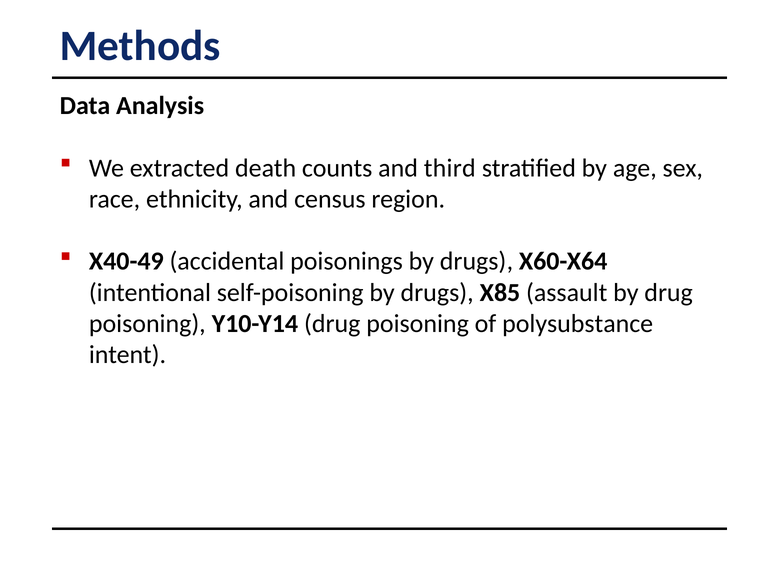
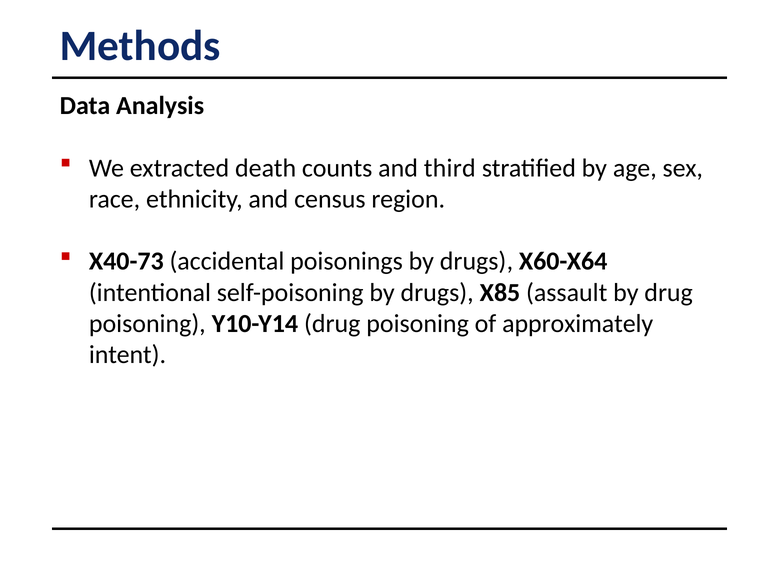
X40-49: X40-49 -> X40-73 (126, 262)
polysubstance: polysubstance -> approximately (578, 324)
